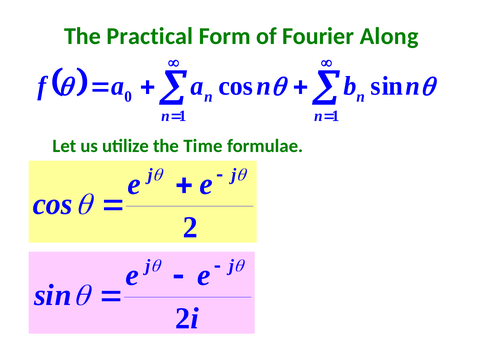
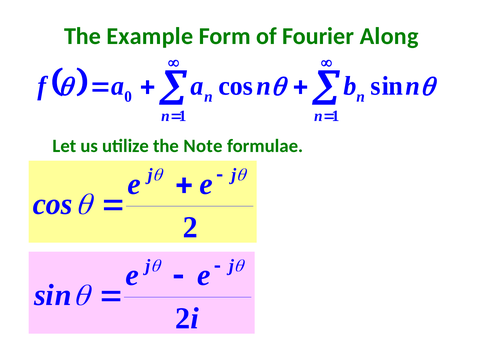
Practical: Practical -> Example (150, 36)
Time: Time -> Note (203, 146)
